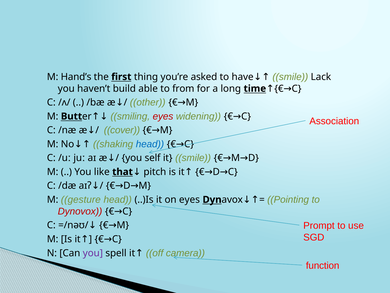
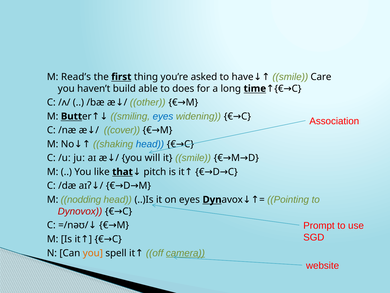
Hand’s: Hand’s -> Read’s (76, 77)
Lack: Lack -> Care (321, 77)
from: from -> does (183, 88)
eyes colour: red -> blue (163, 116)
self: self -> will (152, 158)
gesture: gesture -> nodding (81, 199)
you colour: purple -> orange (93, 253)
camera underline: none -> present (185, 253)
function: function -> website (323, 265)
